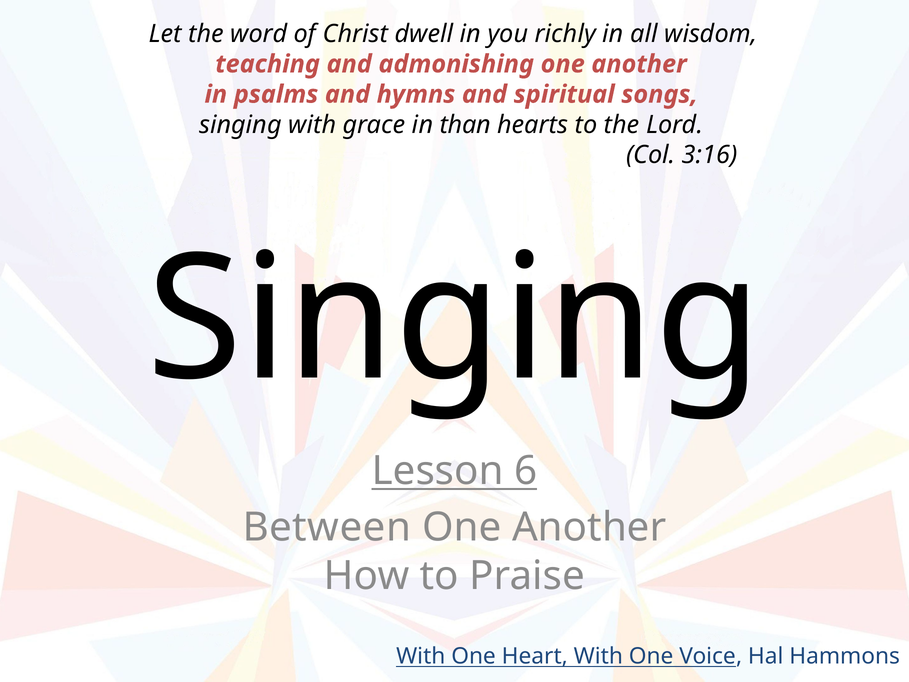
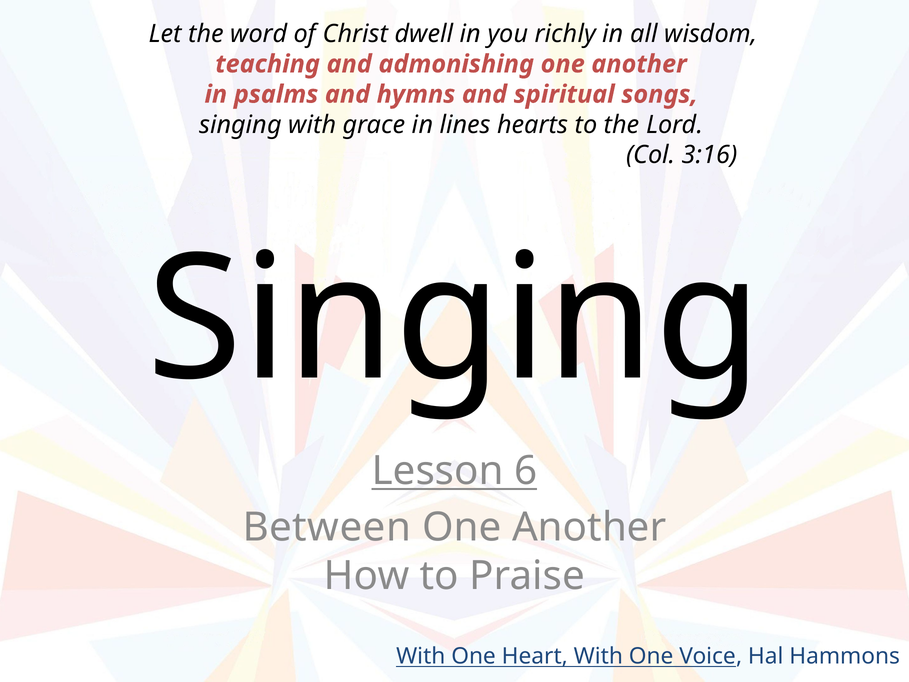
than: than -> lines (465, 125)
